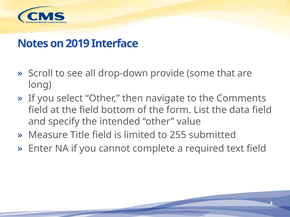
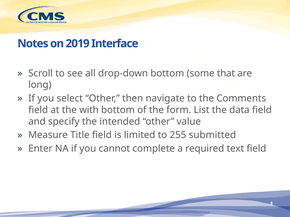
drop-down provide: provide -> bottom (167, 73)
the field: field -> with (89, 110)
